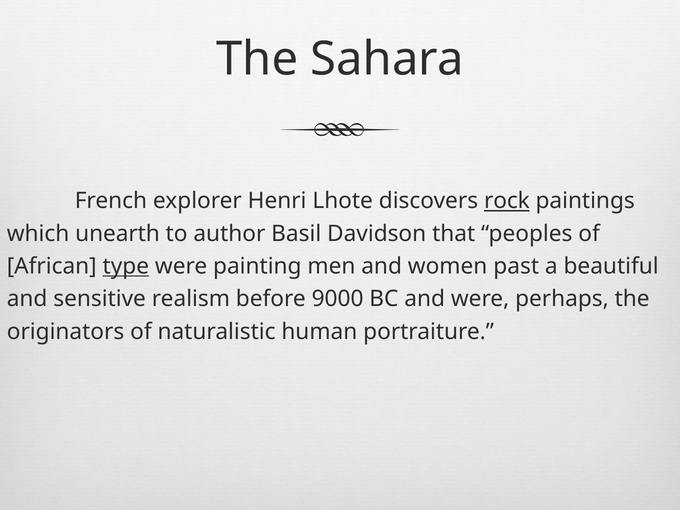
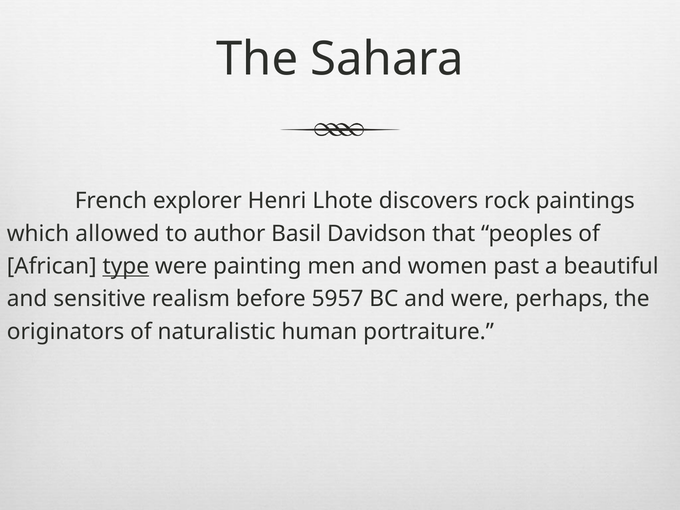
rock underline: present -> none (507, 201)
unearth: unearth -> allowed (117, 234)
9000: 9000 -> 5957 (338, 299)
